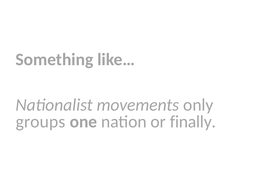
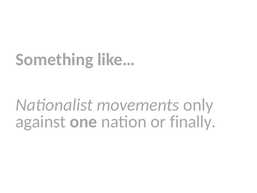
groups: groups -> against (41, 122)
